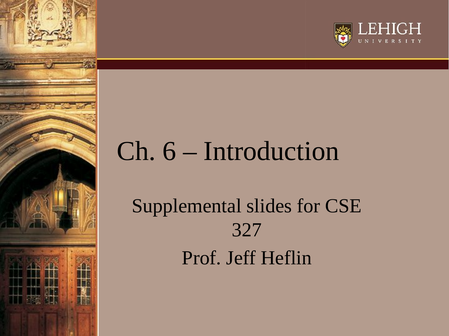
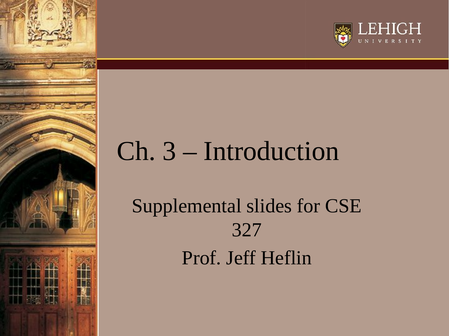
6: 6 -> 3 (169, 152)
